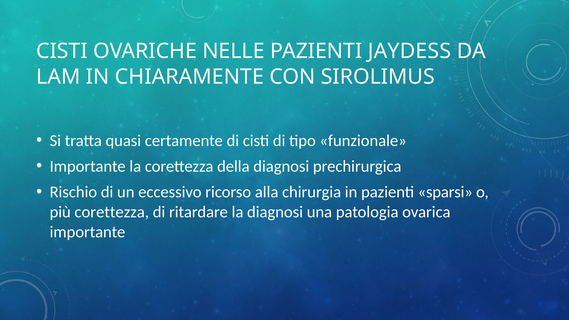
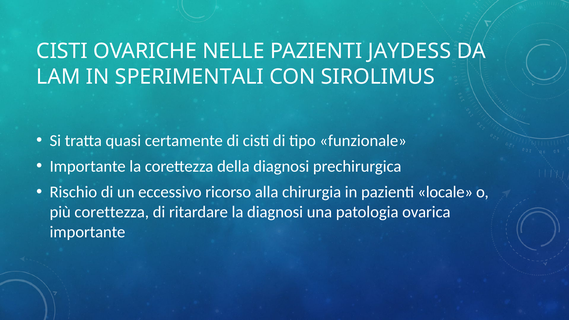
CHIARAMENTE: CHIARAMENTE -> SPERIMENTALI (189, 77)
sparsi: sparsi -> locale (445, 192)
